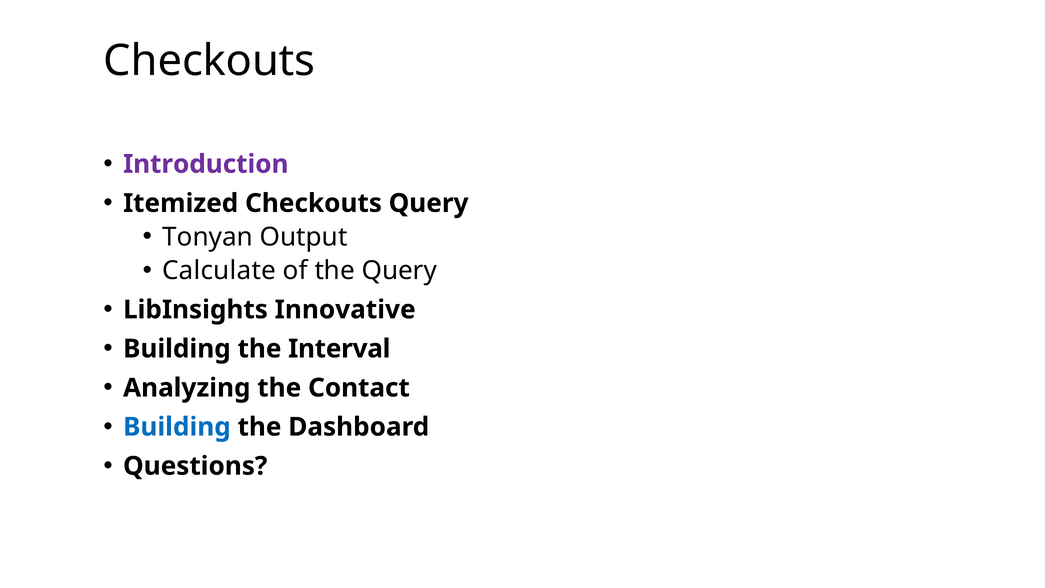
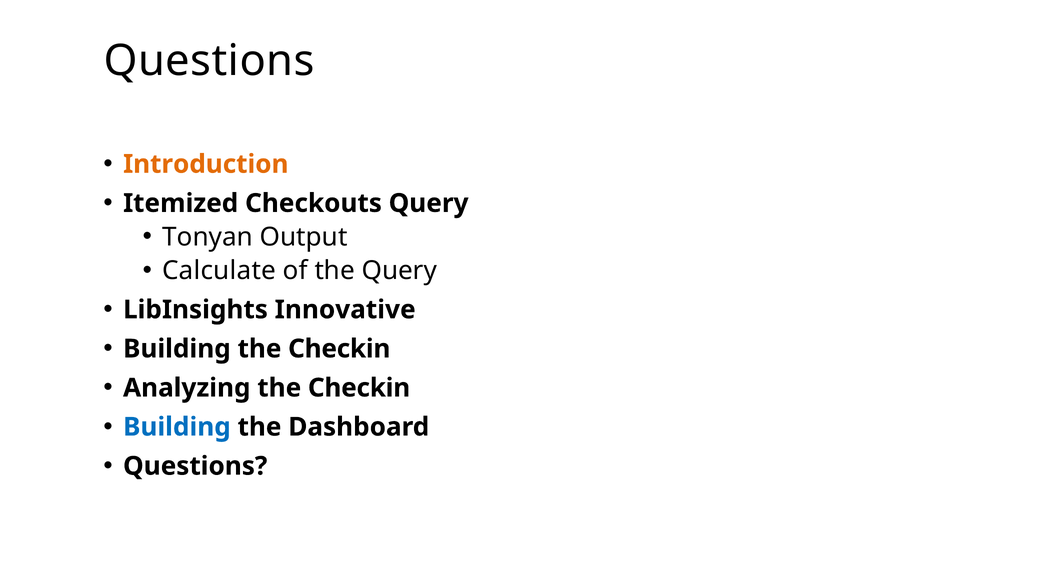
Checkouts: Checkouts -> Questions (209, 61)
Introduction colour: purple -> orange (206, 164)
Building the Interval: Interval -> Checkin (339, 349)
Analyzing the Contact: Contact -> Checkin (359, 388)
